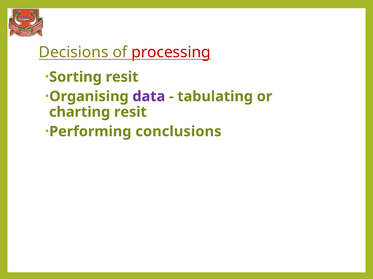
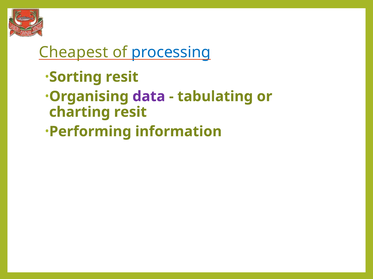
Decisions: Decisions -> Cheapest (74, 52)
processing colour: red -> blue (171, 52)
conclusions: conclusions -> information (179, 132)
